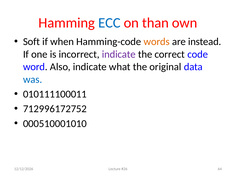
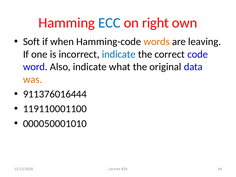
than: than -> right (155, 23)
instead: instead -> leaving (205, 42)
indicate colour: purple -> blue (119, 54)
was colour: blue -> orange (33, 79)
010111100011: 010111100011 -> 911376016444 (55, 94)
712996172752: 712996172752 -> 119110001100 (55, 109)
000510001010: 000510001010 -> 000050001010 (55, 124)
